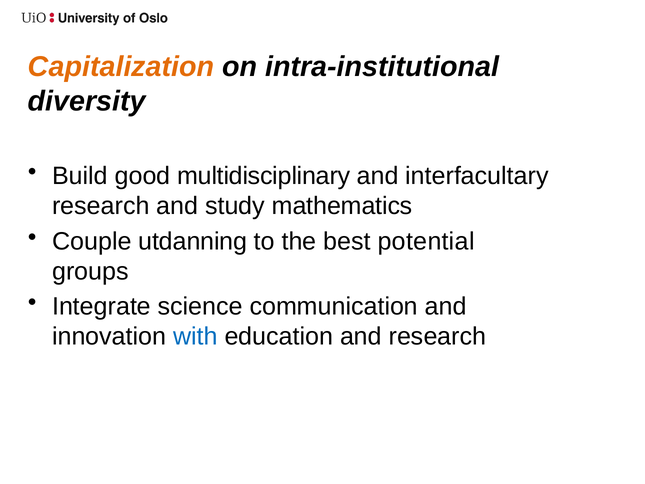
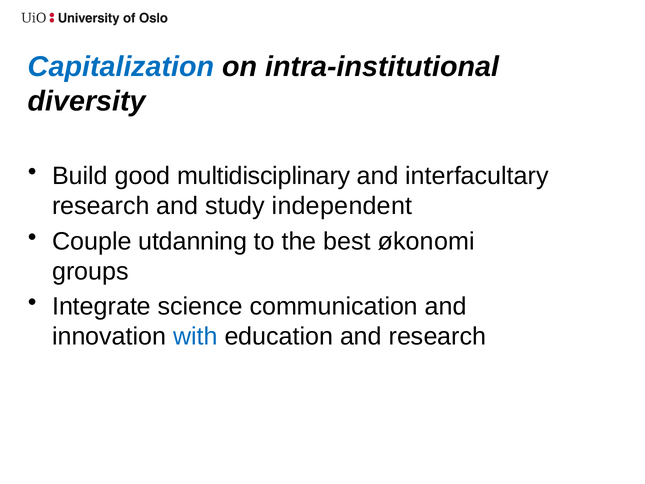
Capitalization colour: orange -> blue (121, 67)
mathematics: mathematics -> independent (342, 206)
potential: potential -> økonomi (426, 241)
